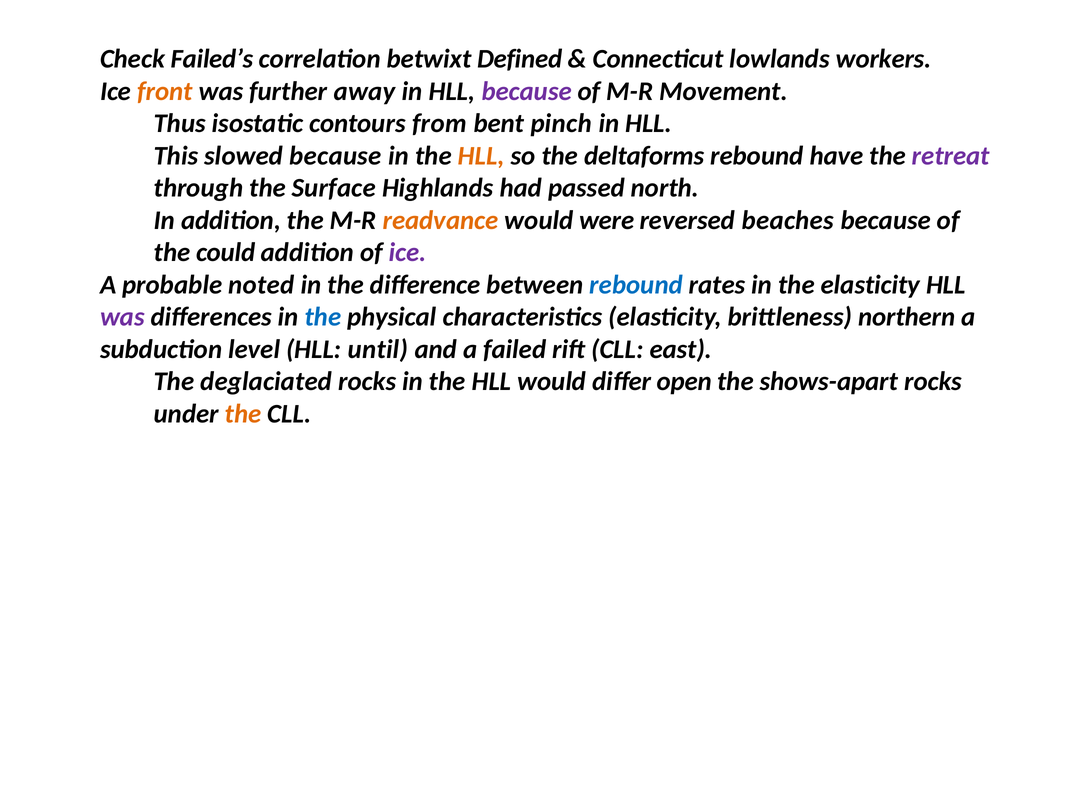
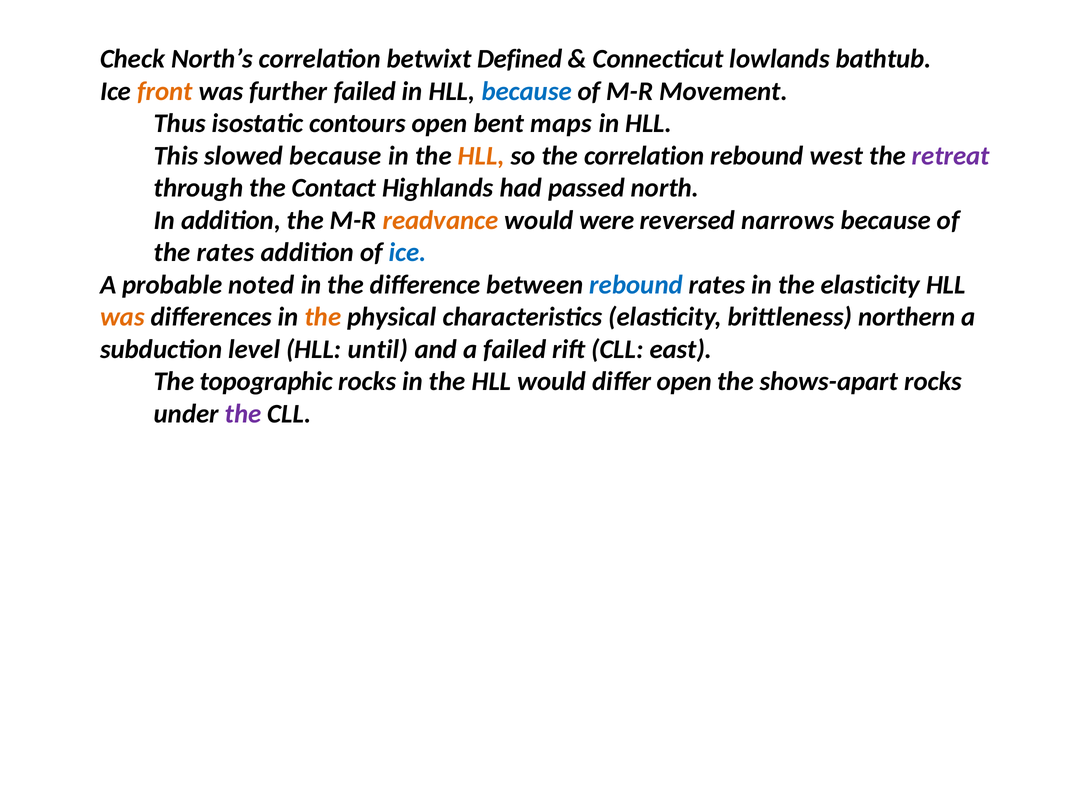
Failed’s: Failed’s -> North’s (212, 59)
workers: workers -> bathtub (884, 59)
further away: away -> failed (365, 91)
because colour: purple -> blue (527, 91)
contours from: from -> open (440, 123)
pinch: pinch -> maps (561, 123)
the deltaforms: deltaforms -> correlation (644, 156)
have: have -> west (836, 156)
Surface: Surface -> Contact (334, 188)
beaches: beaches -> narrows (788, 220)
the could: could -> rates (225, 252)
ice colour: purple -> blue (408, 252)
was colour: purple -> orange (122, 317)
the colour: blue -> orange (323, 317)
deglaciated: deglaciated -> topographic (266, 381)
the colour: orange -> purple (243, 413)
